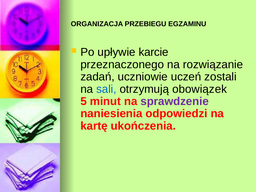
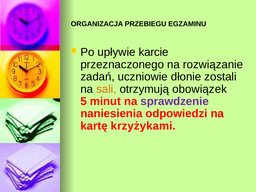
uczeń: uczeń -> dłonie (186, 77)
sali colour: blue -> orange (106, 89)
ukończenia: ukończenia -> krzyżykami (143, 126)
